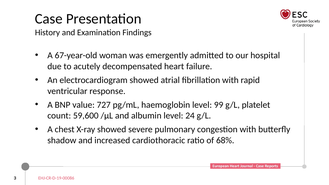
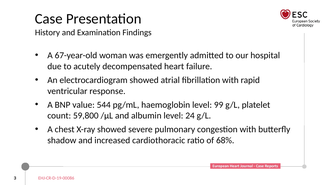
727: 727 -> 544 (104, 105)
59,600: 59,600 -> 59,800 (86, 116)
